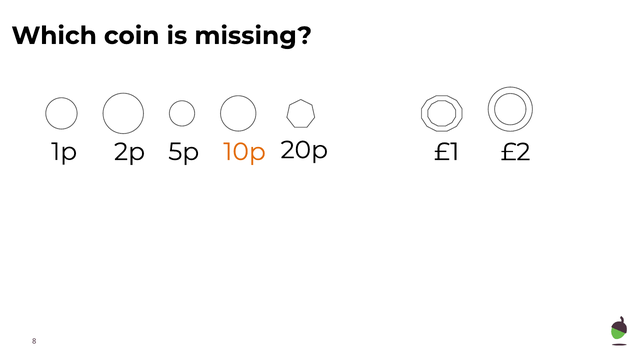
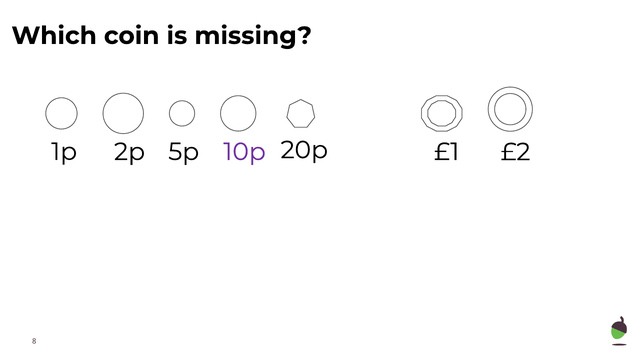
10p colour: orange -> purple (245, 152)
